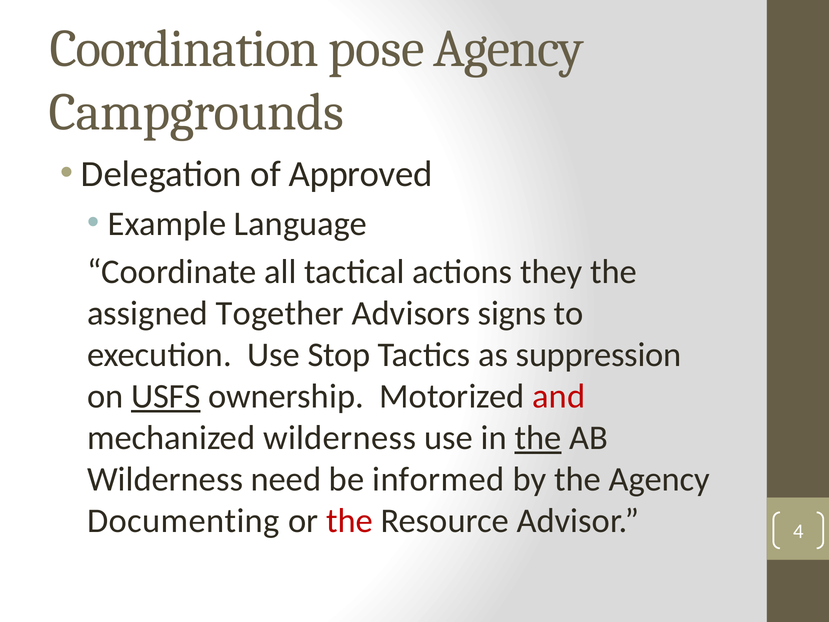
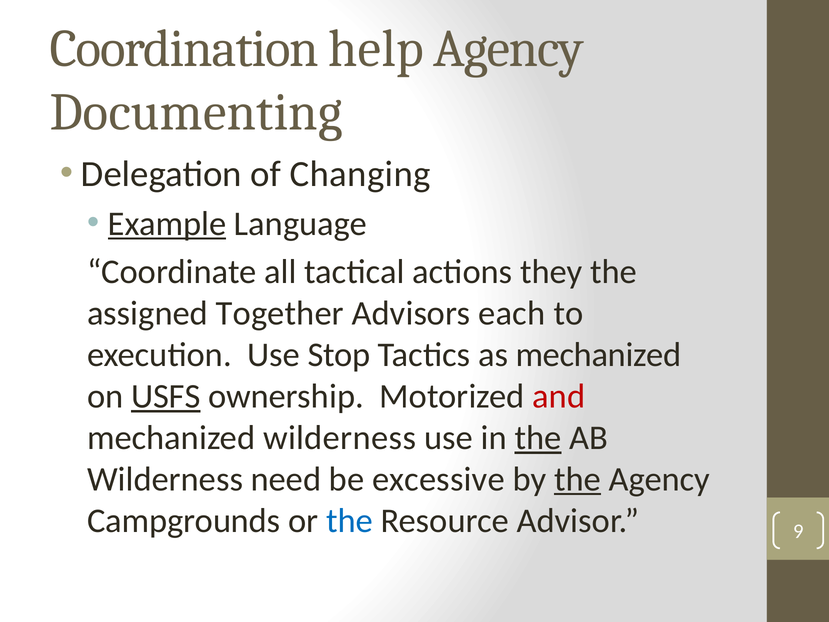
pose: pose -> help (376, 49)
Campgrounds: Campgrounds -> Documenting (196, 112)
Approved: Approved -> Changing (360, 174)
Example underline: none -> present (167, 224)
signs: signs -> each (512, 313)
as suppression: suppression -> mechanized (599, 355)
informed: informed -> excessive (438, 479)
the underline: none -> present (577, 479)
Documenting: Documenting -> Campgrounds (184, 521)
the colour: red -> blue (349, 521)
4: 4 -> 9 (798, 531)
